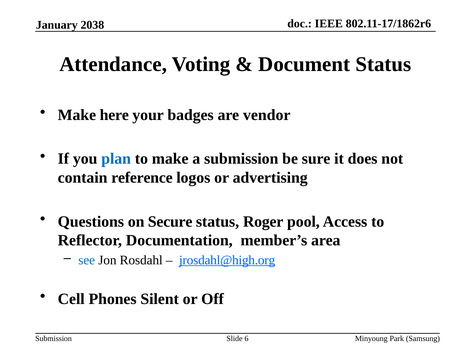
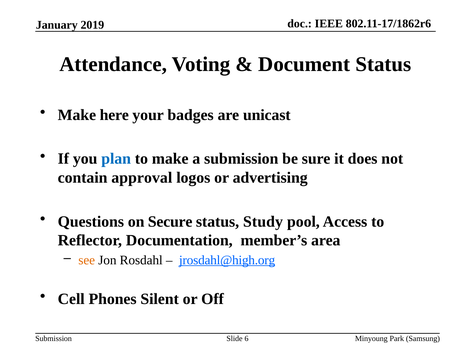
2038: 2038 -> 2019 (92, 25)
vendor: vendor -> unicast (267, 115)
reference: reference -> approval (142, 178)
Roger: Roger -> Study (263, 222)
see colour: blue -> orange (87, 260)
